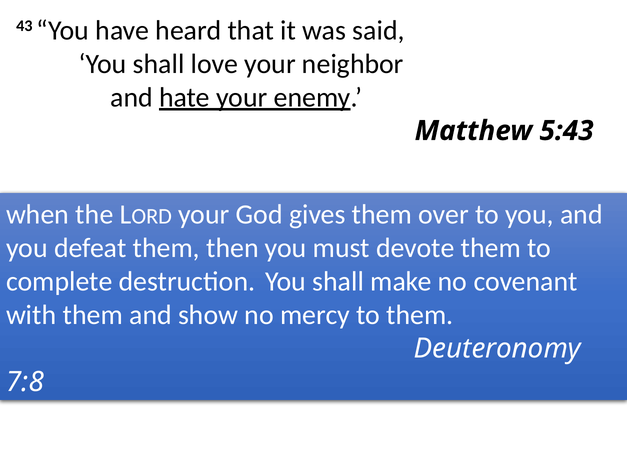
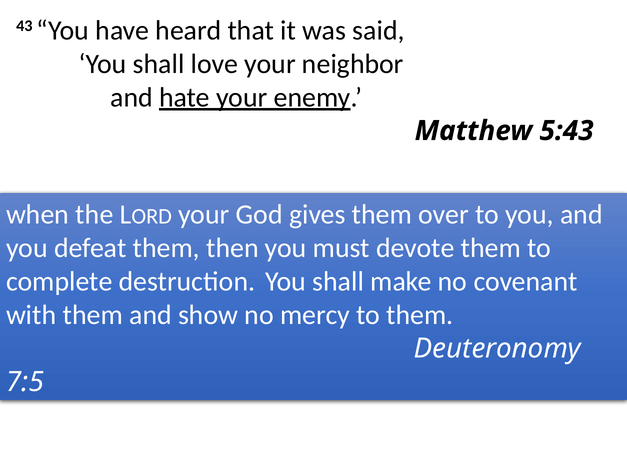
7:8: 7:8 -> 7:5 (25, 382)
